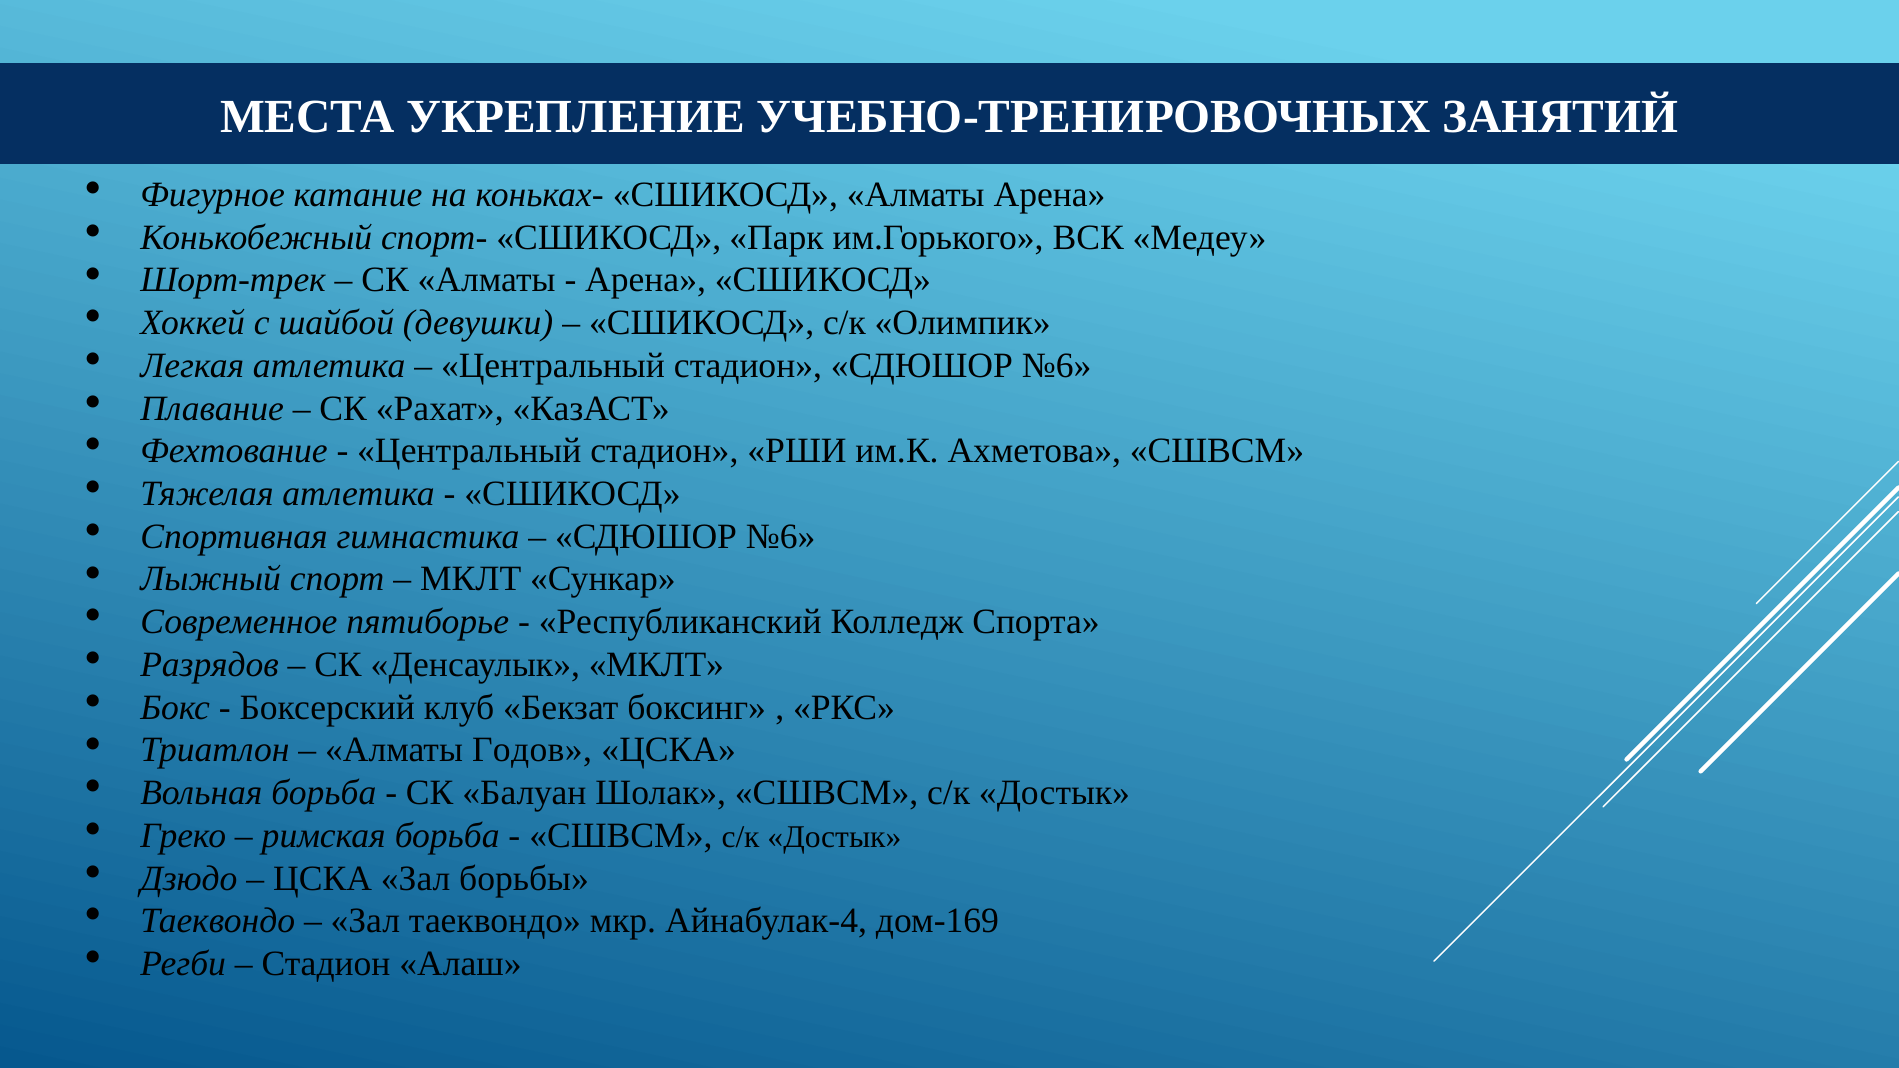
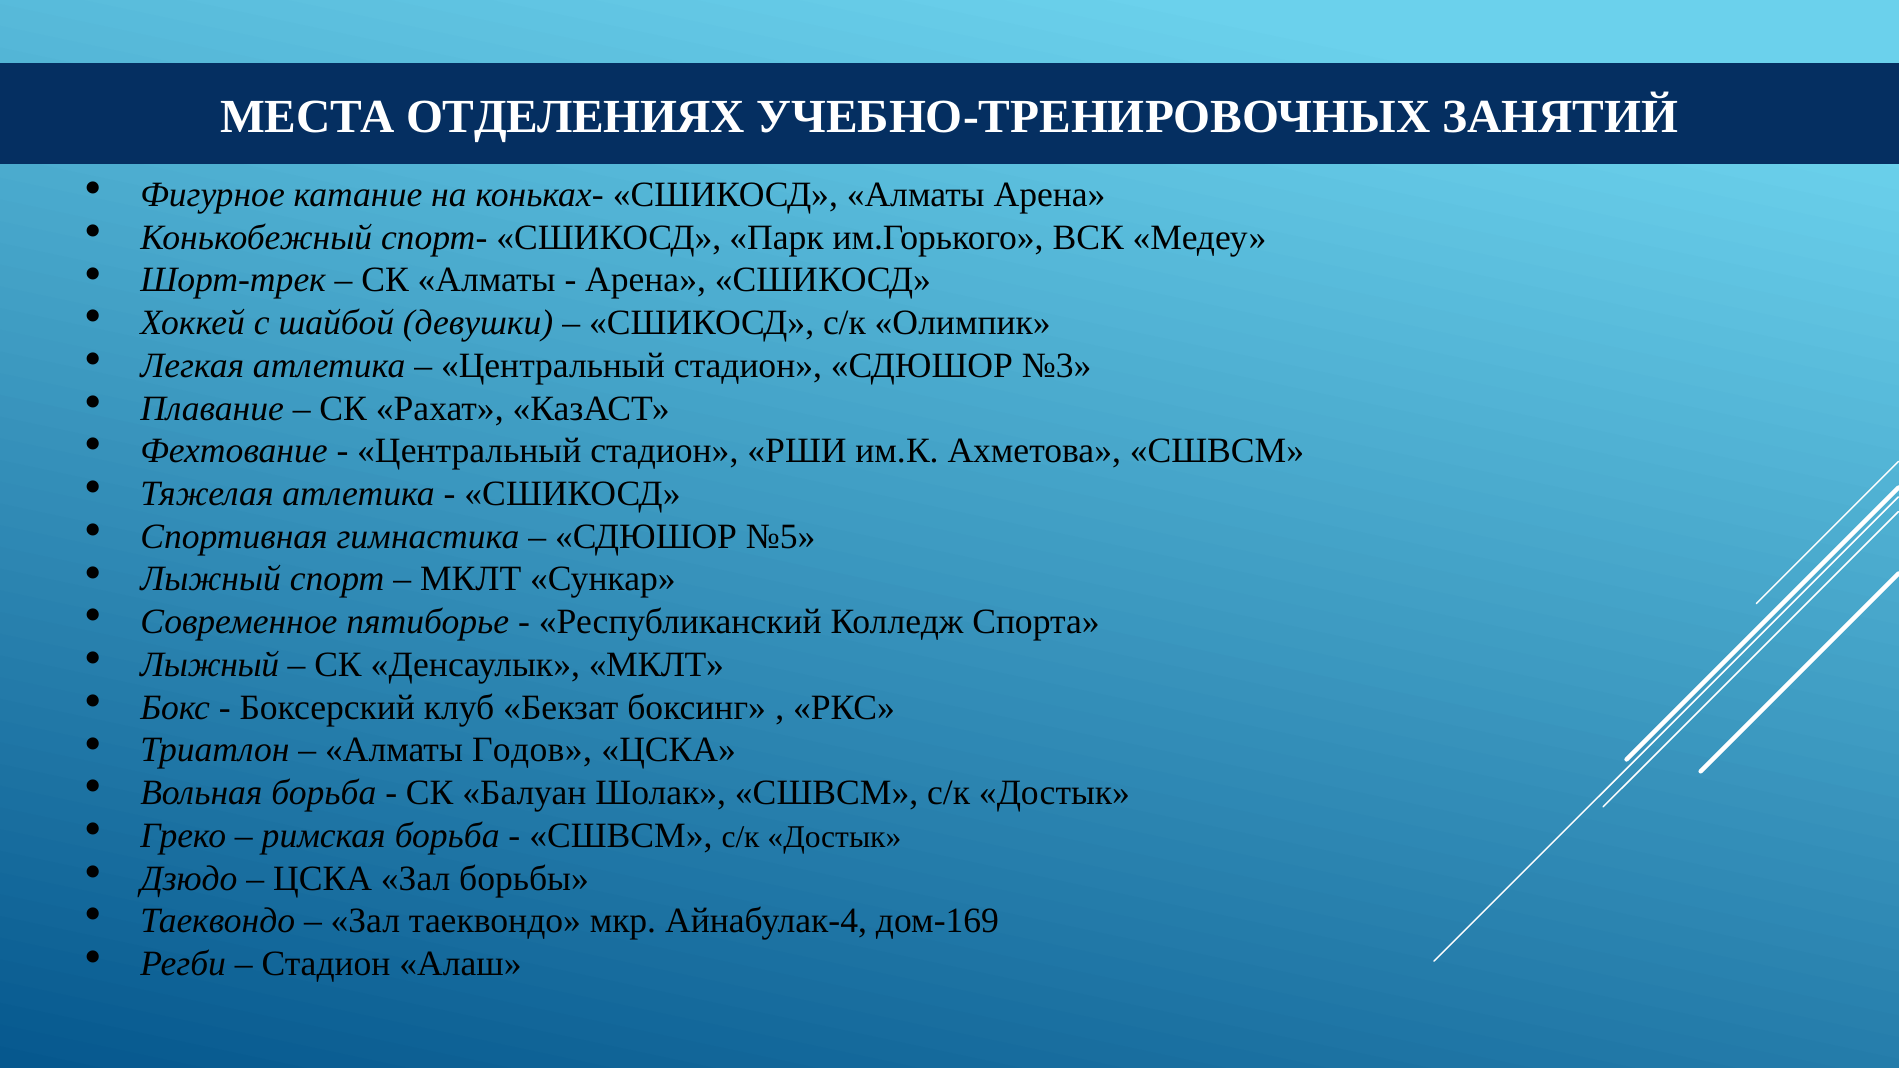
УКРЕПЛЕНИЕ: УКРЕПЛЕНИЕ -> ОТДЕЛЕНИЯХ (576, 117)
стадион СДЮШОР №6: №6 -> №3 (1057, 366)
№6: №6 -> №5 (781, 537)
Разрядов: Разрядов -> Лыжный (210, 665)
